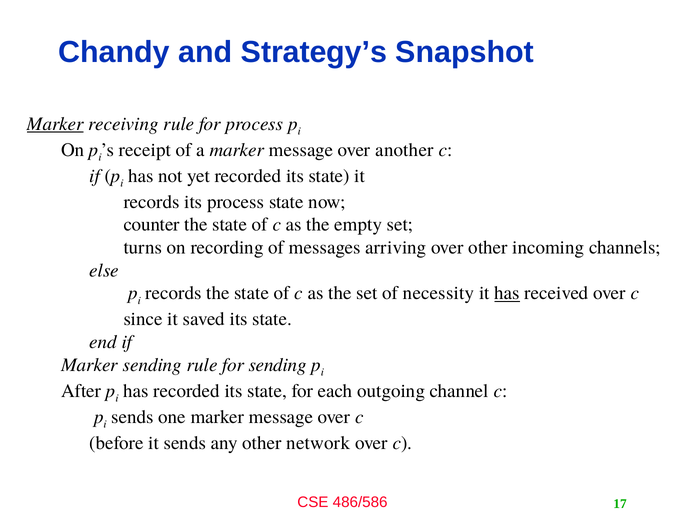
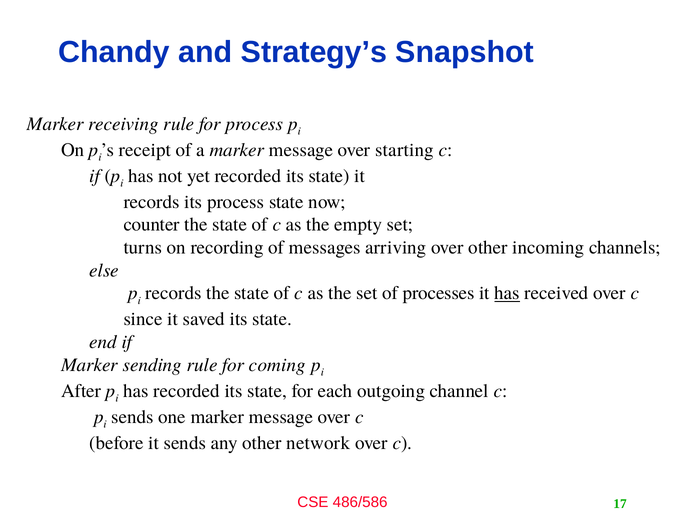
Marker underline: present -> none (55, 124)
another: another -> starting (405, 150)
necessity: necessity -> processes (439, 293)
for sending: sending -> coming (277, 365)
